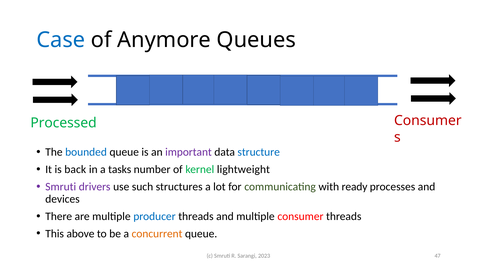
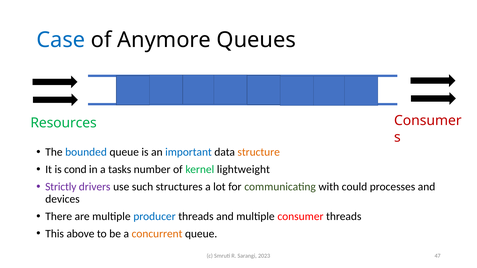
Processed: Processed -> Resources (64, 123)
important colour: purple -> blue (188, 152)
structure colour: blue -> orange (259, 152)
back: back -> cond (75, 170)
Smruti: Smruti -> Strictly (61, 187)
ready: ready -> could (354, 187)
